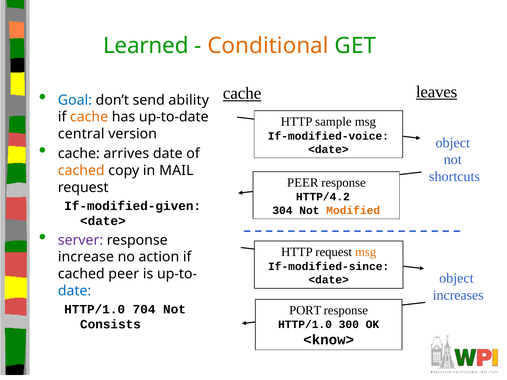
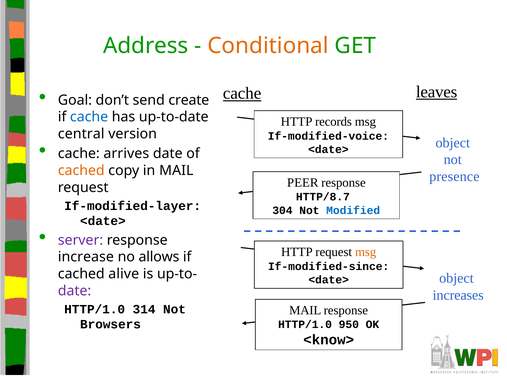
Learned: Learned -> Address (146, 46)
Goal colour: blue -> black (75, 100)
ability: ability -> create (189, 100)
cache colour: orange -> blue (89, 117)
sample: sample -> records (333, 122)
shortcuts: shortcuts -> presence (454, 177)
HTTP/4.2: HTTP/4.2 -> HTTP/8.7 (323, 197)
If-modified-given: If-modified-given -> If-modified-layer (133, 206)
Modified colour: orange -> blue (353, 211)
action: action -> allows (159, 257)
cached peer: peer -> alive (124, 274)
date colour: blue -> purple (75, 291)
704: 704 -> 314 (144, 309)
PORT: PORT -> MAIL (305, 310)
Consists: Consists -> Browsers (110, 325)
300: 300 -> 950 (349, 325)
